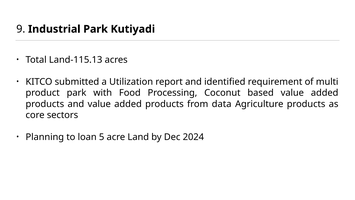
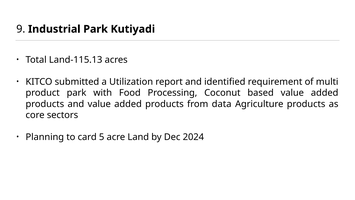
loan: loan -> card (87, 137)
